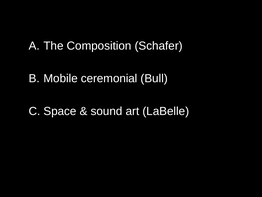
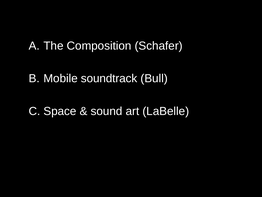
ceremonial: ceremonial -> soundtrack (109, 78)
